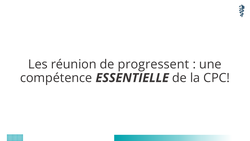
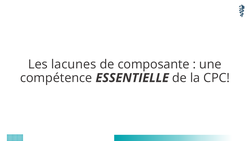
réunion: réunion -> lacunes (74, 64)
progressent: progressent -> composante (154, 64)
